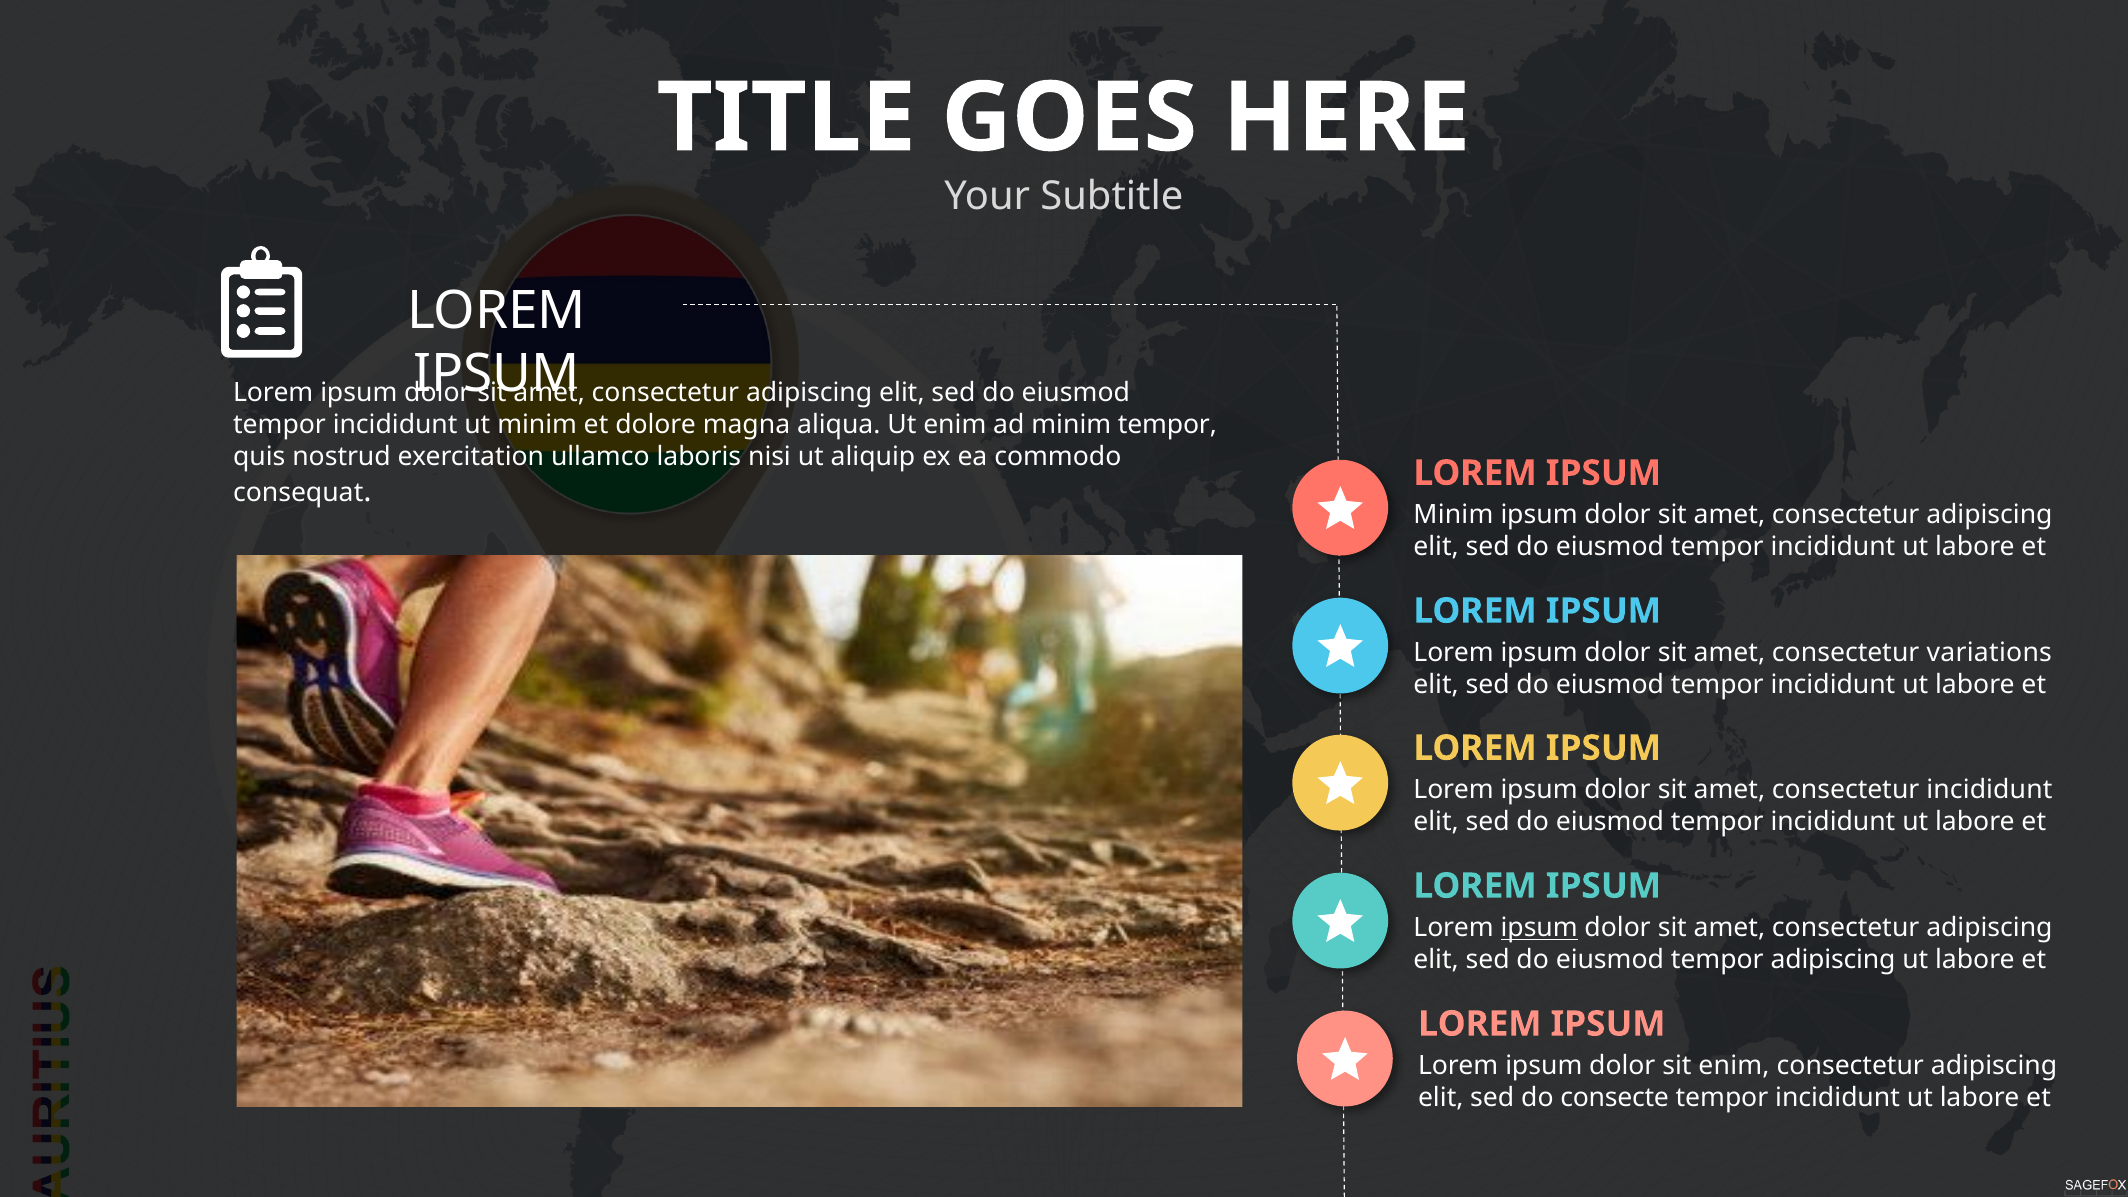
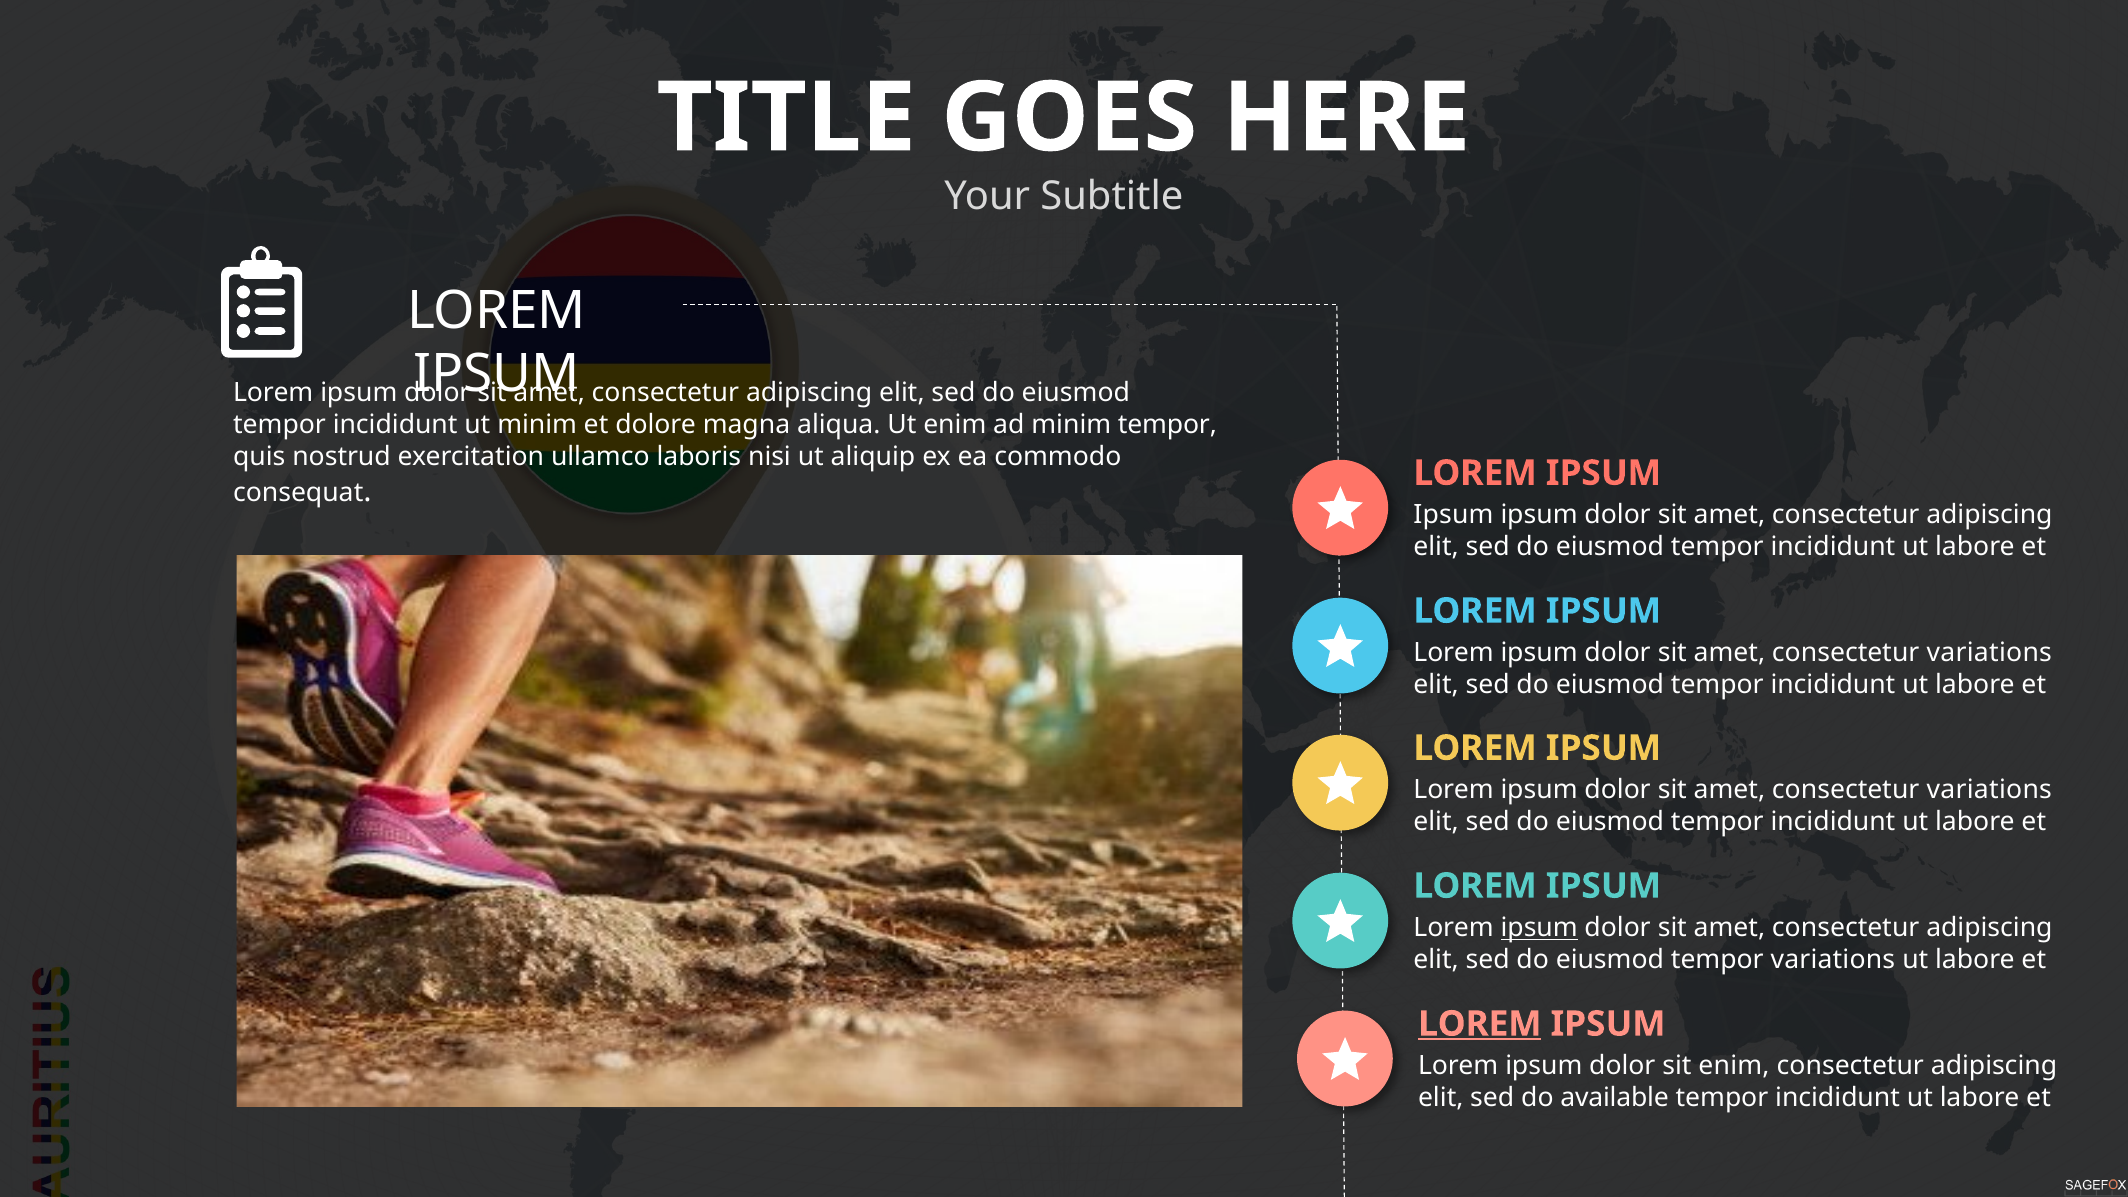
Minim: Minim -> Ipsum (1453, 515)
incididunt: incididunt -> variations (1989, 790)
tempor adipiscing: adipiscing -> variations (1833, 960)
LOREM underline: none -> present (1480, 1024)
consecte: consecte -> available (1615, 1098)
